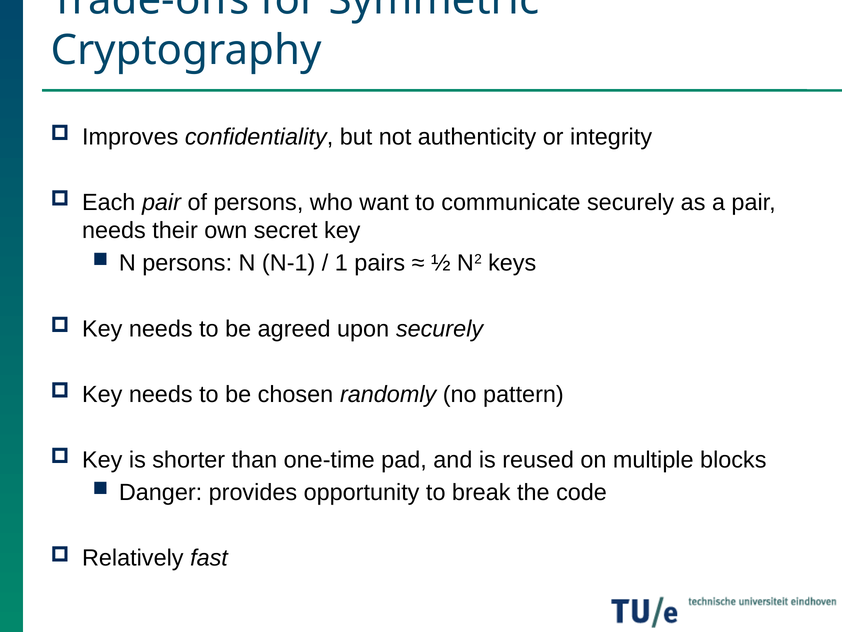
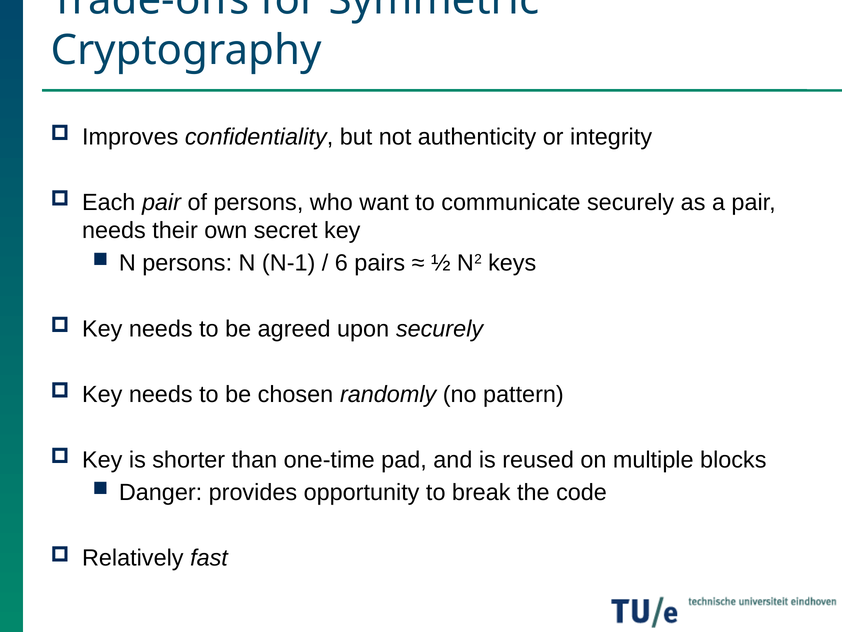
1: 1 -> 6 (341, 263)
